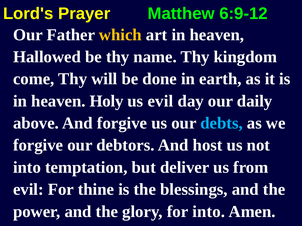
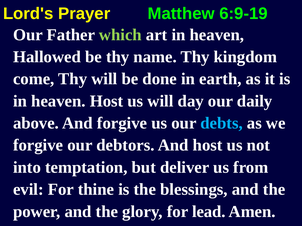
6:9-12: 6:9-12 -> 6:9-19 (244, 14)
which colour: yellow -> light green (120, 35)
heaven Holy: Holy -> Host (107, 101)
us evil: evil -> will (160, 101)
for into: into -> lead (209, 212)
